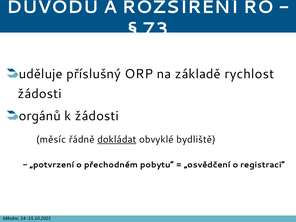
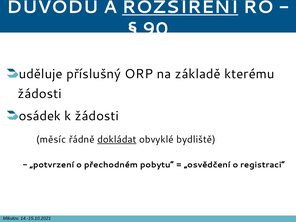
ROZŠÍŘENÍ underline: none -> present (180, 7)
73: 73 -> 90 (155, 29)
rychlost: rychlost -> kterému (249, 74)
orgánů: orgánů -> osádek (40, 116)
